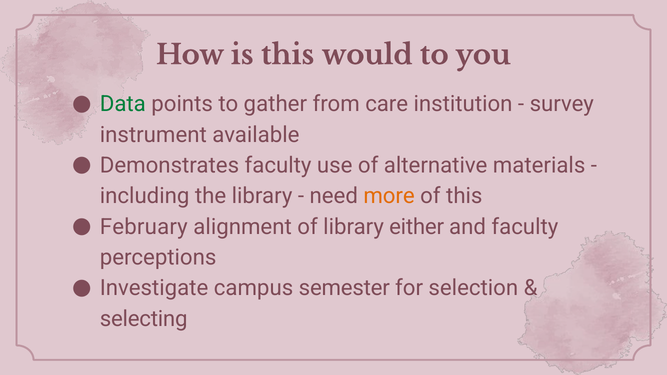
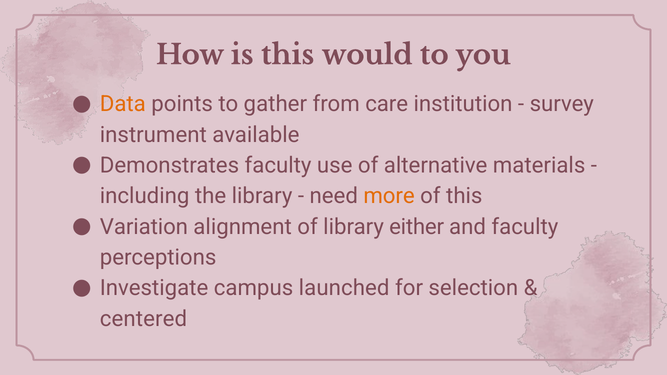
Data colour: green -> orange (123, 104)
February: February -> Variation (144, 227)
semester: semester -> launched (344, 288)
selecting: selecting -> centered (143, 319)
